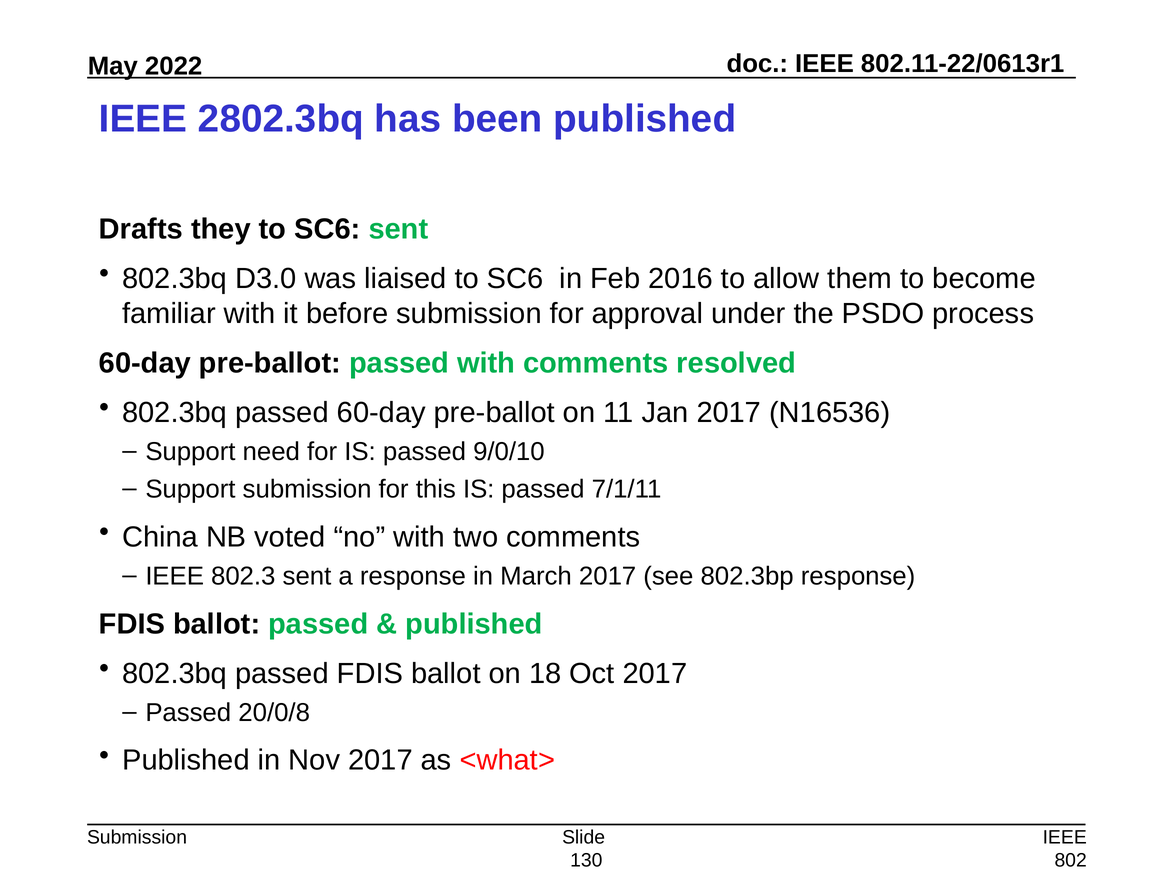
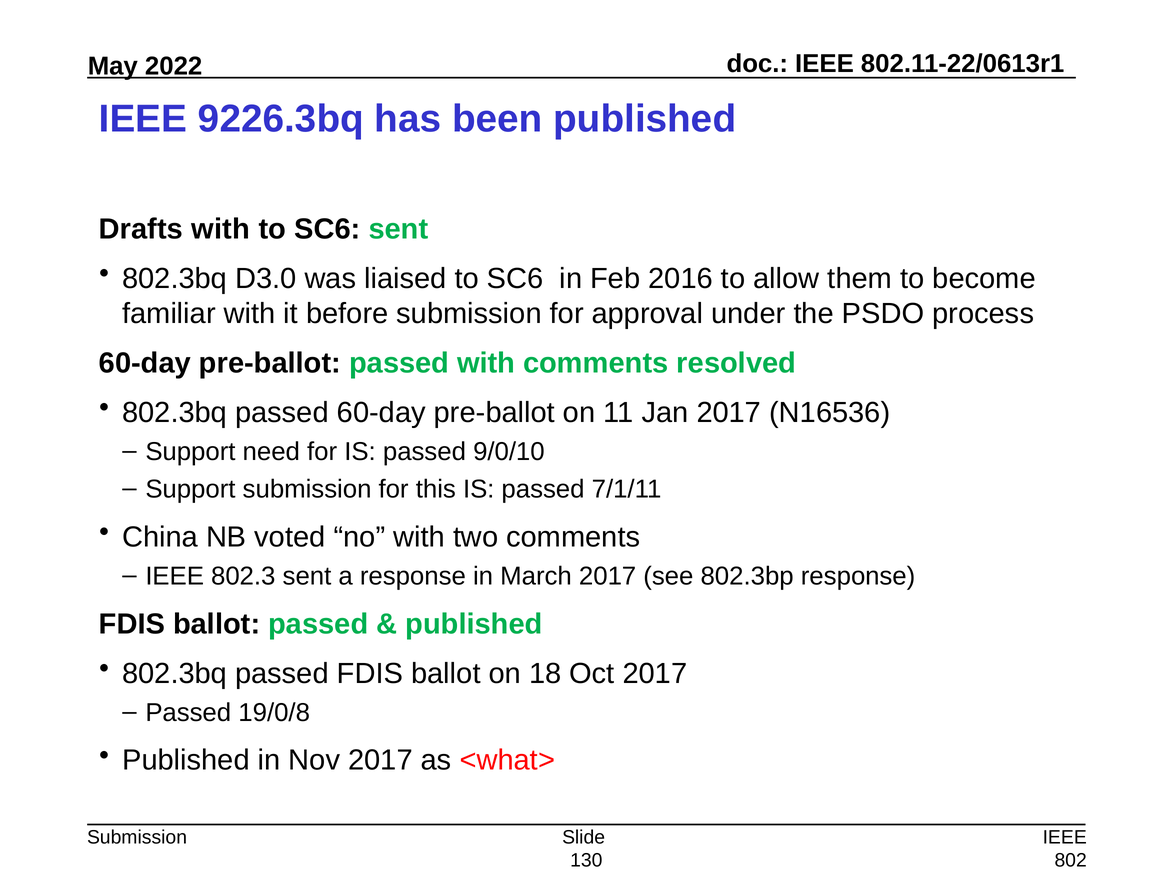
2802.3bq: 2802.3bq -> 9226.3bq (281, 119)
Drafts they: they -> with (221, 229)
20/0/8: 20/0/8 -> 19/0/8 (274, 712)
